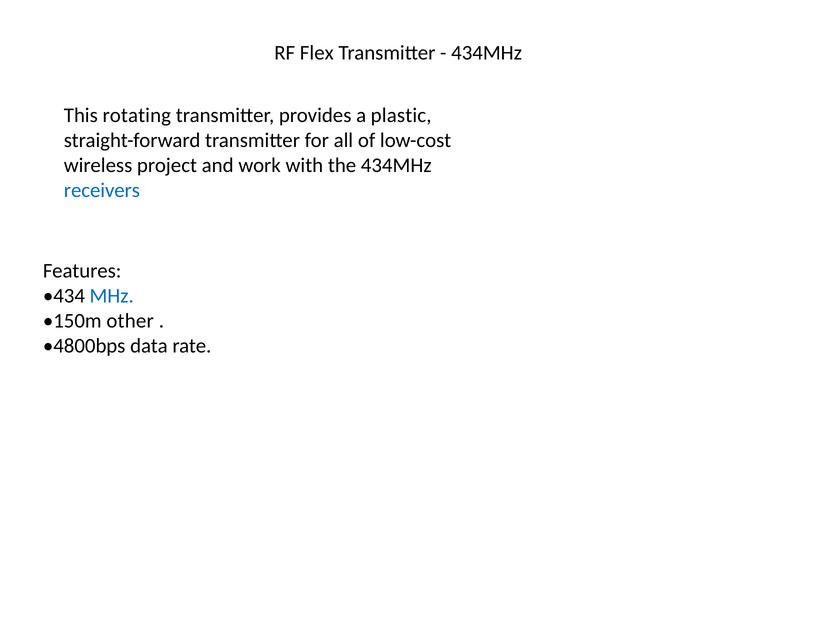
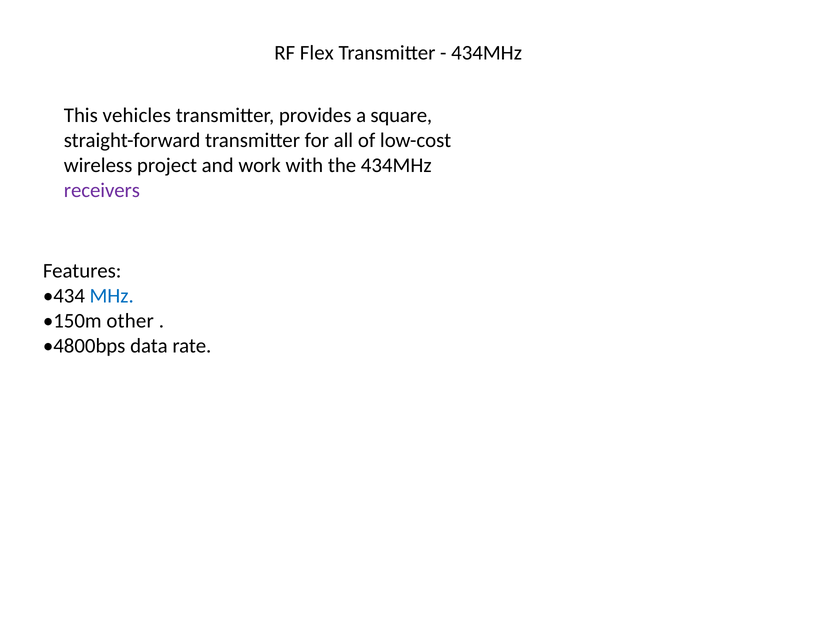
rotating: rotating -> vehicles (137, 115)
plastic: plastic -> square (401, 115)
receivers colour: blue -> purple (102, 191)
